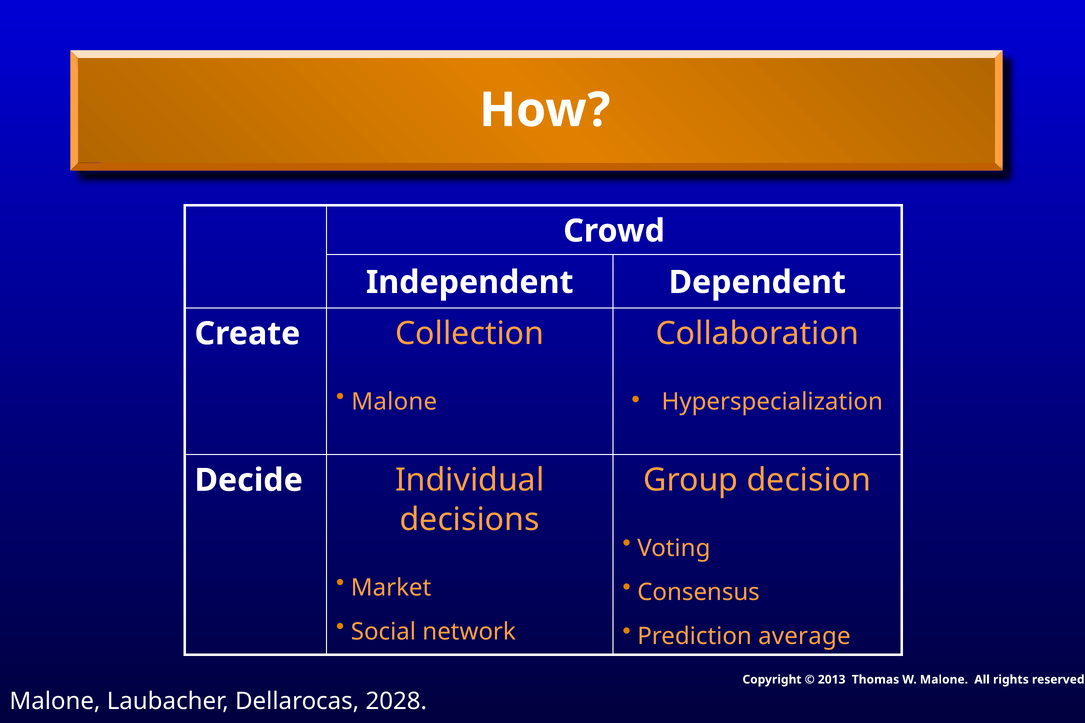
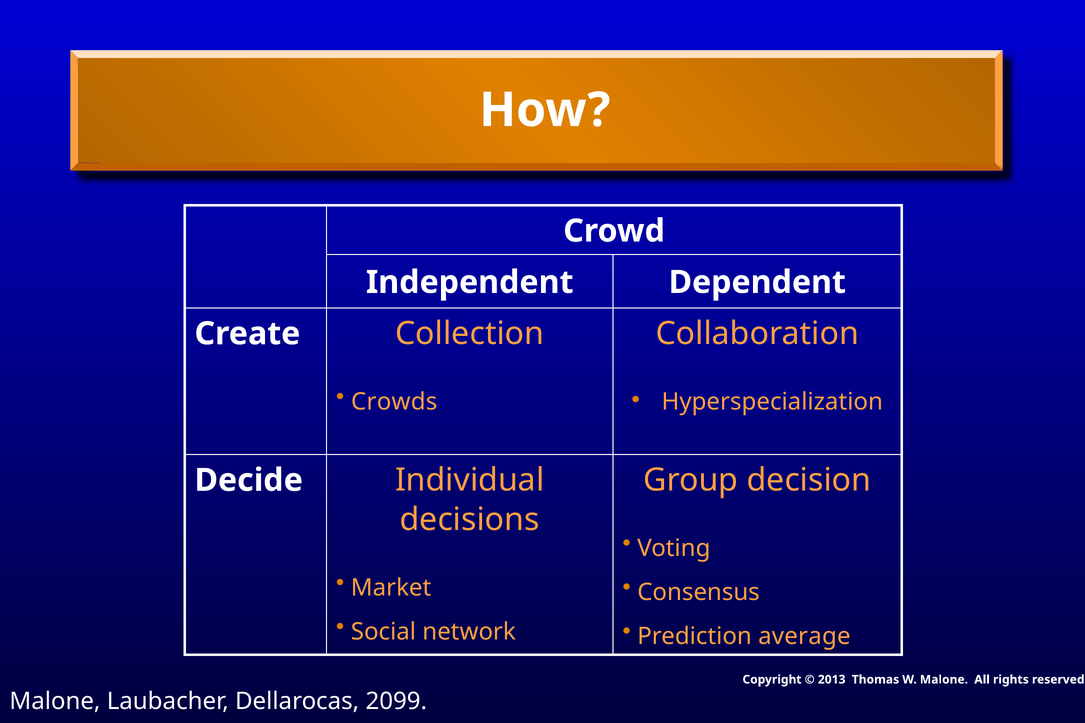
Malone: Malone -> Crowds (394, 402)
2028: 2028 -> 2099 (396, 702)
